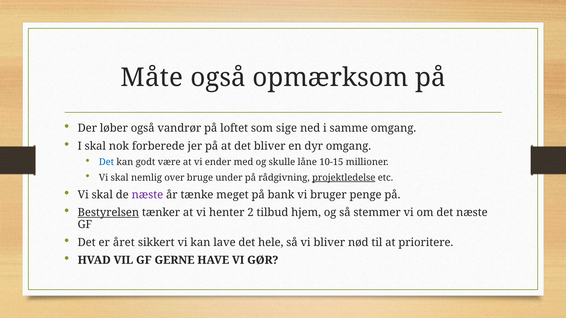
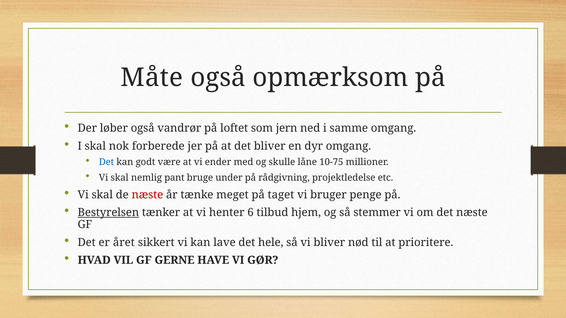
sige: sige -> jern (287, 128)
10-15: 10-15 -> 10-75 (331, 162)
over: over -> pant (174, 178)
projektledelse underline: present -> none (344, 178)
næste colour: purple -> red (147, 195)
bank: bank -> taget (281, 195)
2: 2 -> 6 (250, 213)
